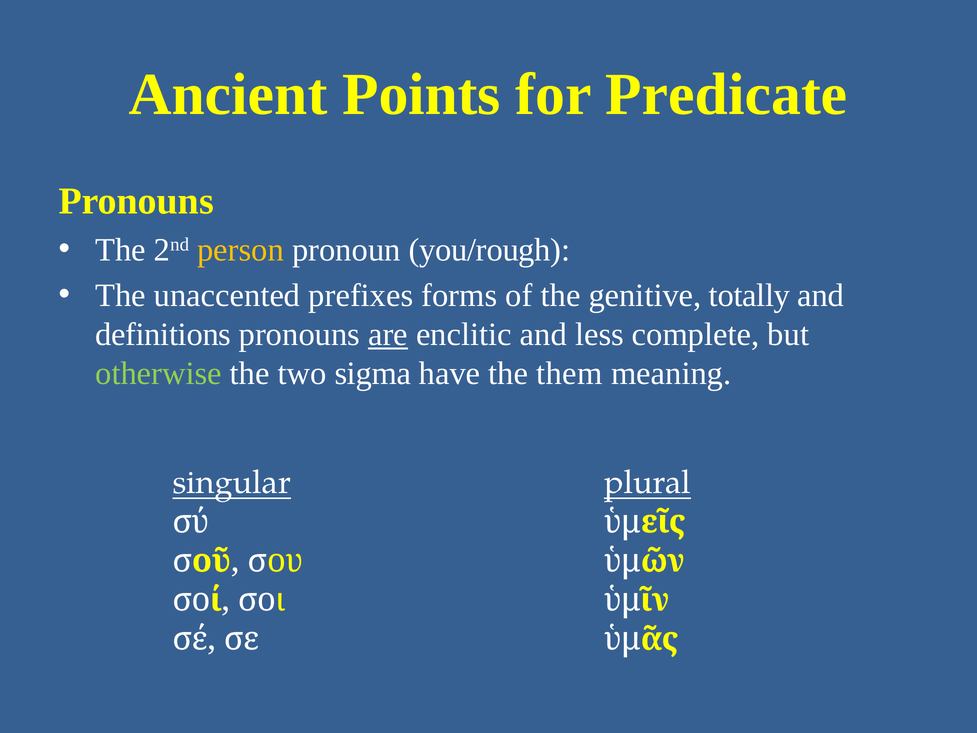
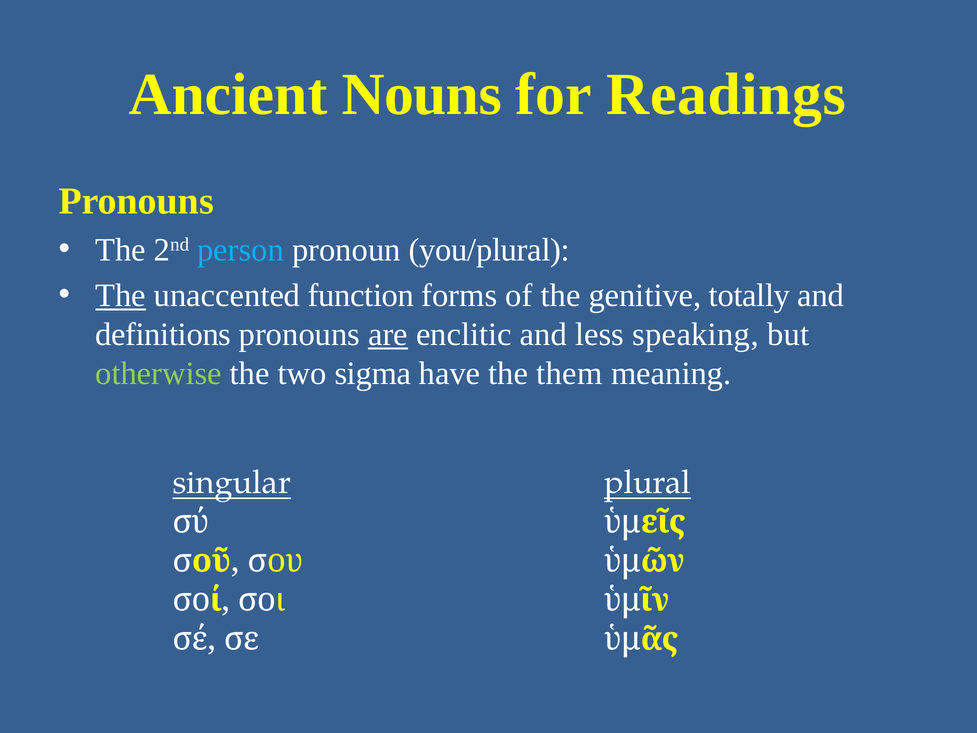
Points: Points -> Nouns (422, 95)
Predicate: Predicate -> Readings (726, 95)
person colour: yellow -> light blue (241, 250)
you/rough: you/rough -> you/plural (489, 250)
The underline: none -> present (121, 295)
prefixes: prefixes -> function (361, 295)
complete: complete -> speaking (695, 334)
